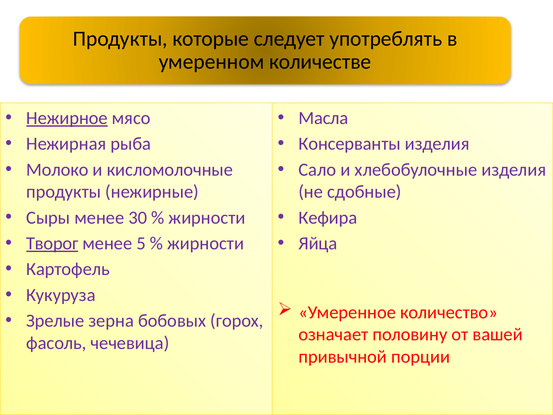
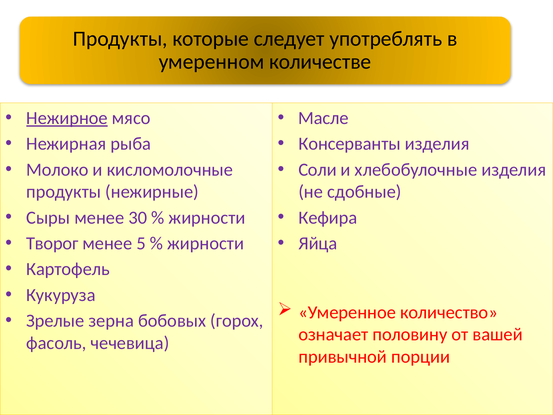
Масла: Масла -> Масле (323, 118)
Сало: Сало -> Соли (318, 170)
Творог underline: present -> none (52, 243)
